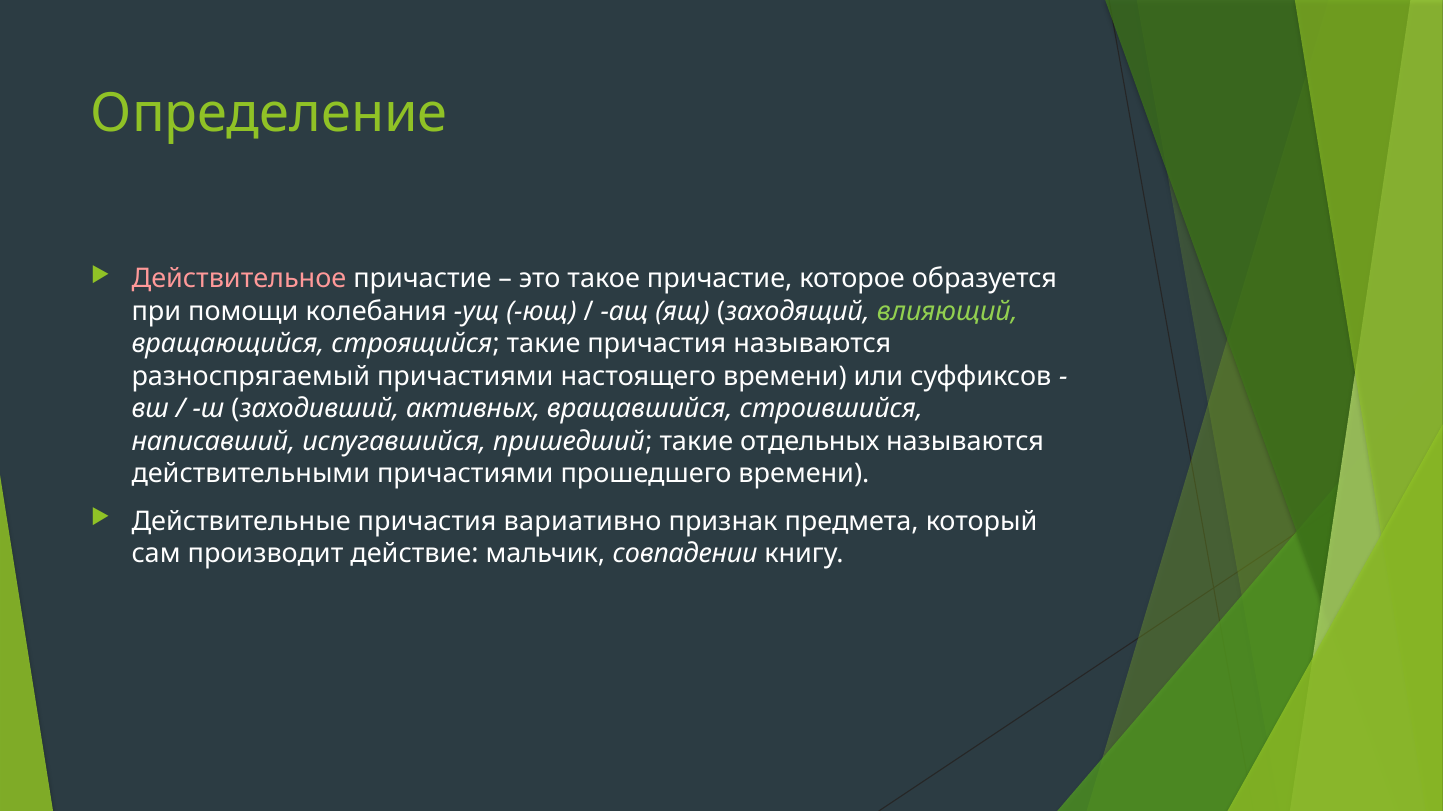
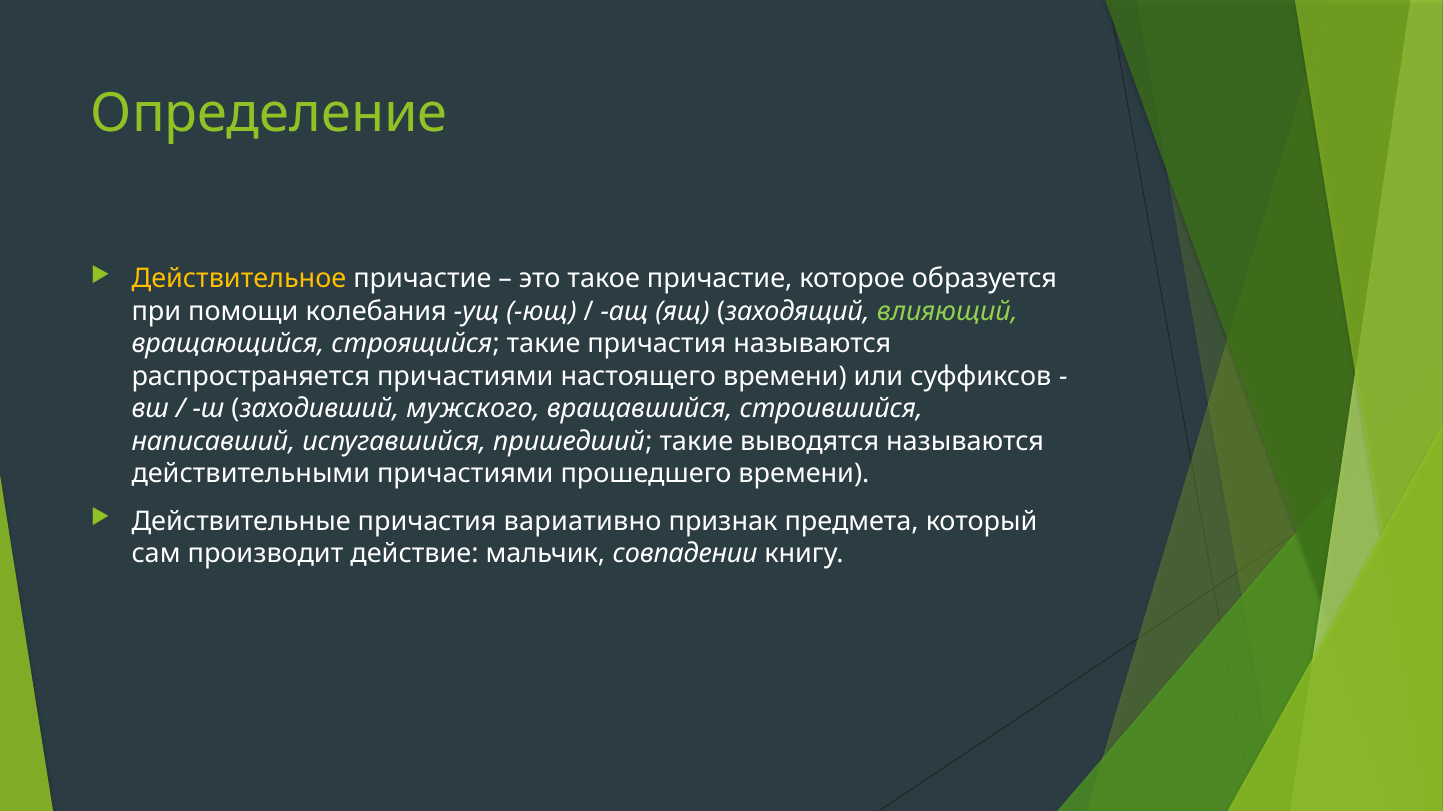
Действительное colour: pink -> yellow (239, 279)
разноспрягаемый: разноспрягаемый -> распространяется (251, 377)
активных: активных -> мужского (473, 409)
отдельных: отдельных -> выводятся (810, 442)
